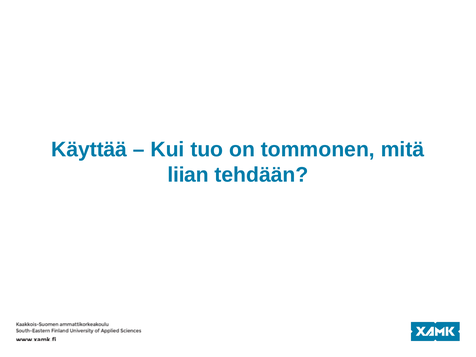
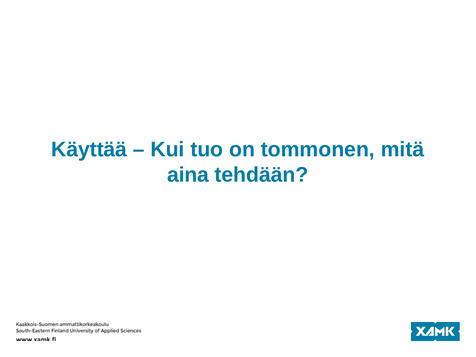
liian: liian -> aina (188, 175)
